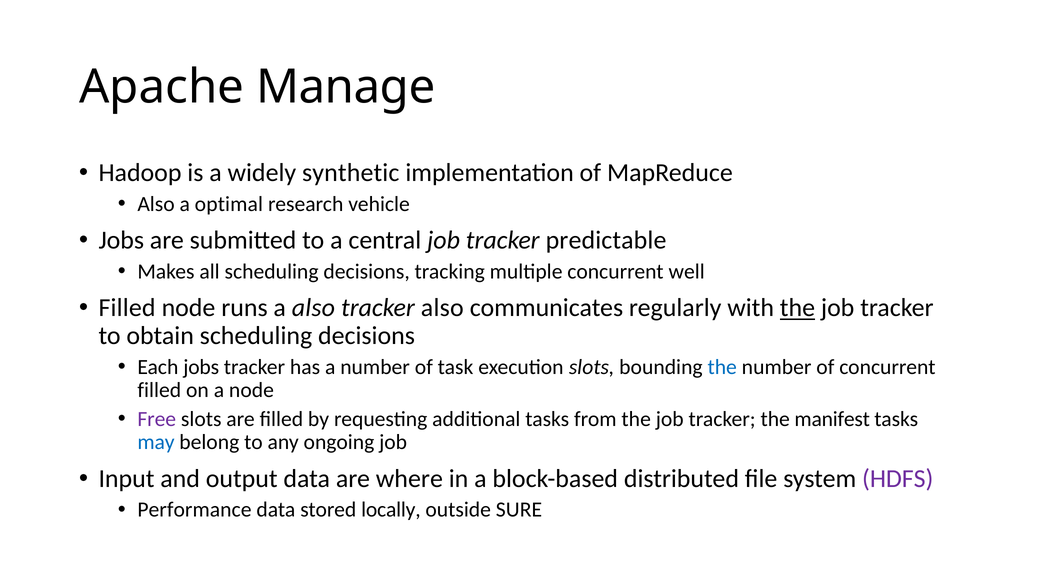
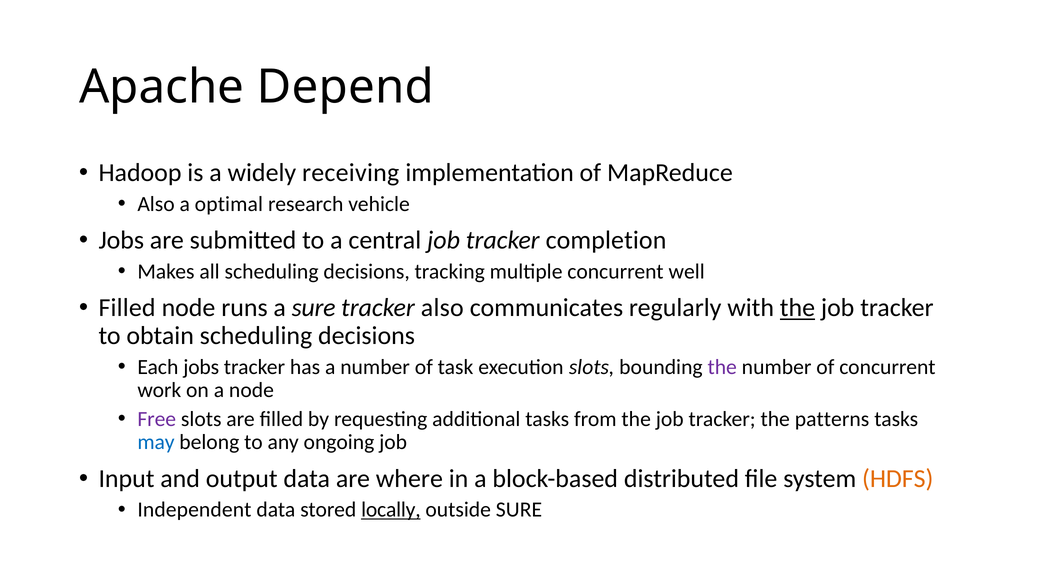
Manage: Manage -> Depend (345, 87)
synthetic: synthetic -> receiving (351, 173)
predictable: predictable -> completion (606, 241)
a also: also -> sure (314, 308)
the colour: blue -> purple (722, 367)
filled: filled -> work (159, 390)
manifest: manifest -> patterns (832, 419)
HDFS colour: purple -> orange (898, 479)
Performance: Performance -> Independent (194, 510)
locally underline: none -> present (391, 510)
